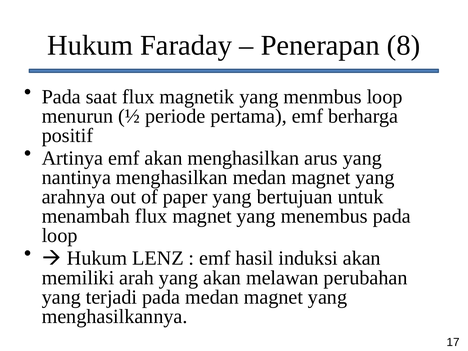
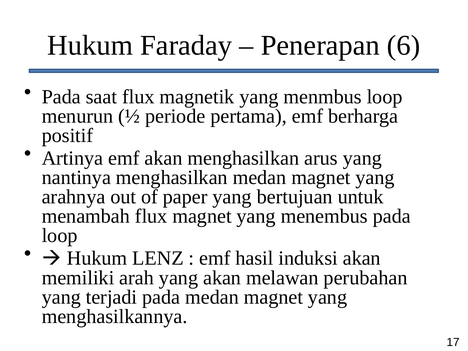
8: 8 -> 6 (404, 45)
